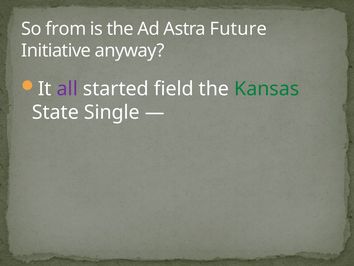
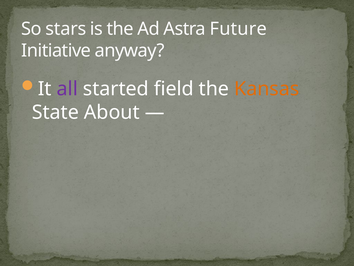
from: from -> stars (66, 29)
Kansas colour: green -> orange (267, 89)
Single: Single -> About (112, 112)
